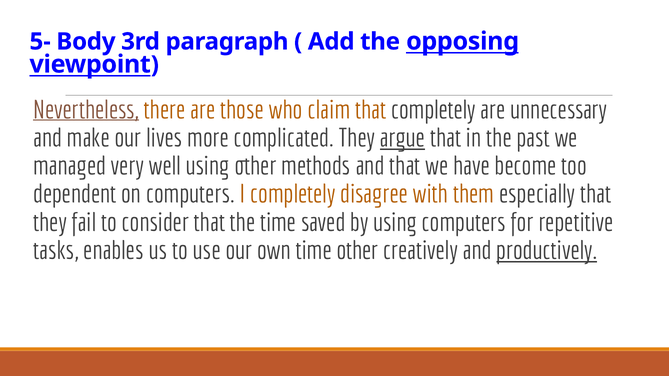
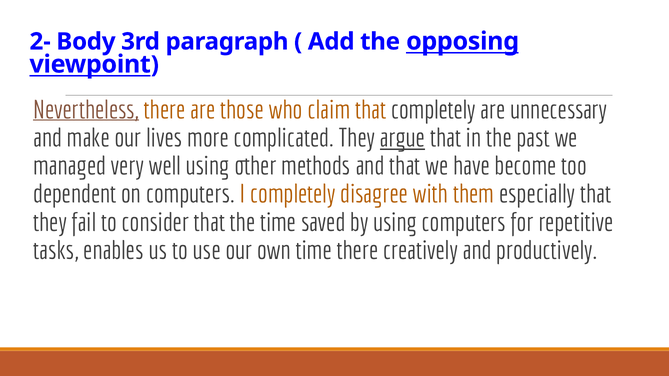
5-: 5- -> 2- (40, 42)
time other: other -> there (357, 251)
productively underline: present -> none (547, 251)
